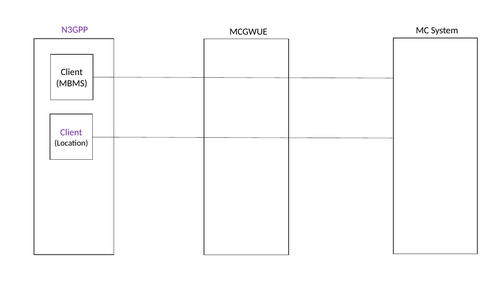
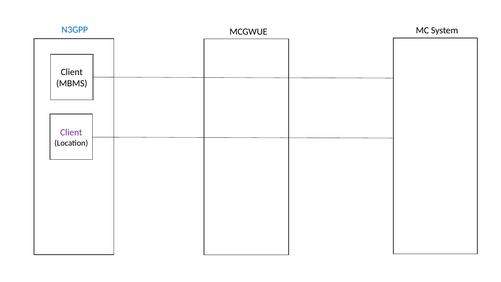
N3GPP colour: purple -> blue (75, 30)
